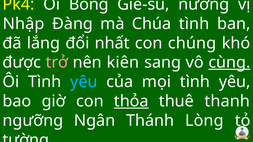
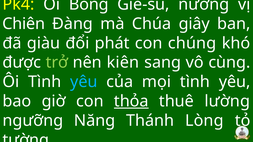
Nhập: Nhập -> Chiên (24, 24)
Chúa tình: tình -> giây (194, 24)
lắng: lắng -> giàu (44, 43)
nhất: nhất -> phát (112, 43)
trở colour: pink -> light green (57, 63)
cùng underline: present -> none (229, 63)
thanh: thanh -> lường (227, 101)
Ngân: Ngân -> Năng (95, 121)
